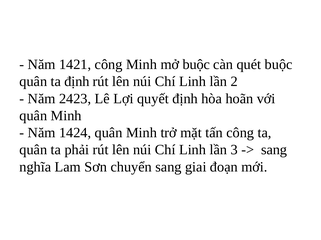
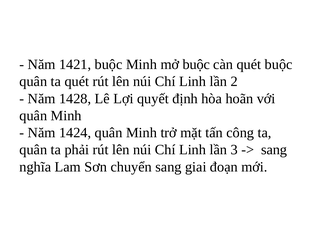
1421 công: công -> buộc (109, 65)
ta định: định -> quét (77, 82)
2423: 2423 -> 1428 (75, 99)
